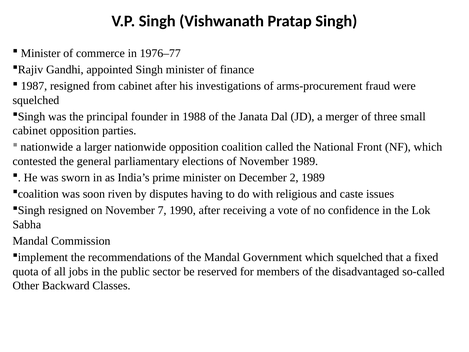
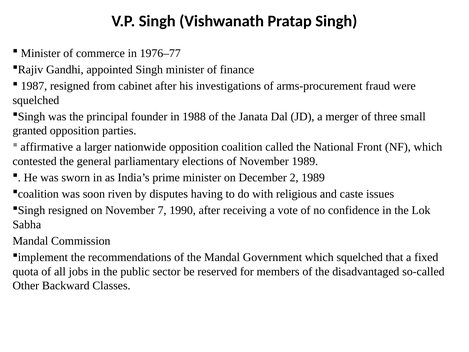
cabinet: cabinet -> granted (30, 131)
nationwide: nationwide -> affirmative (47, 147)
